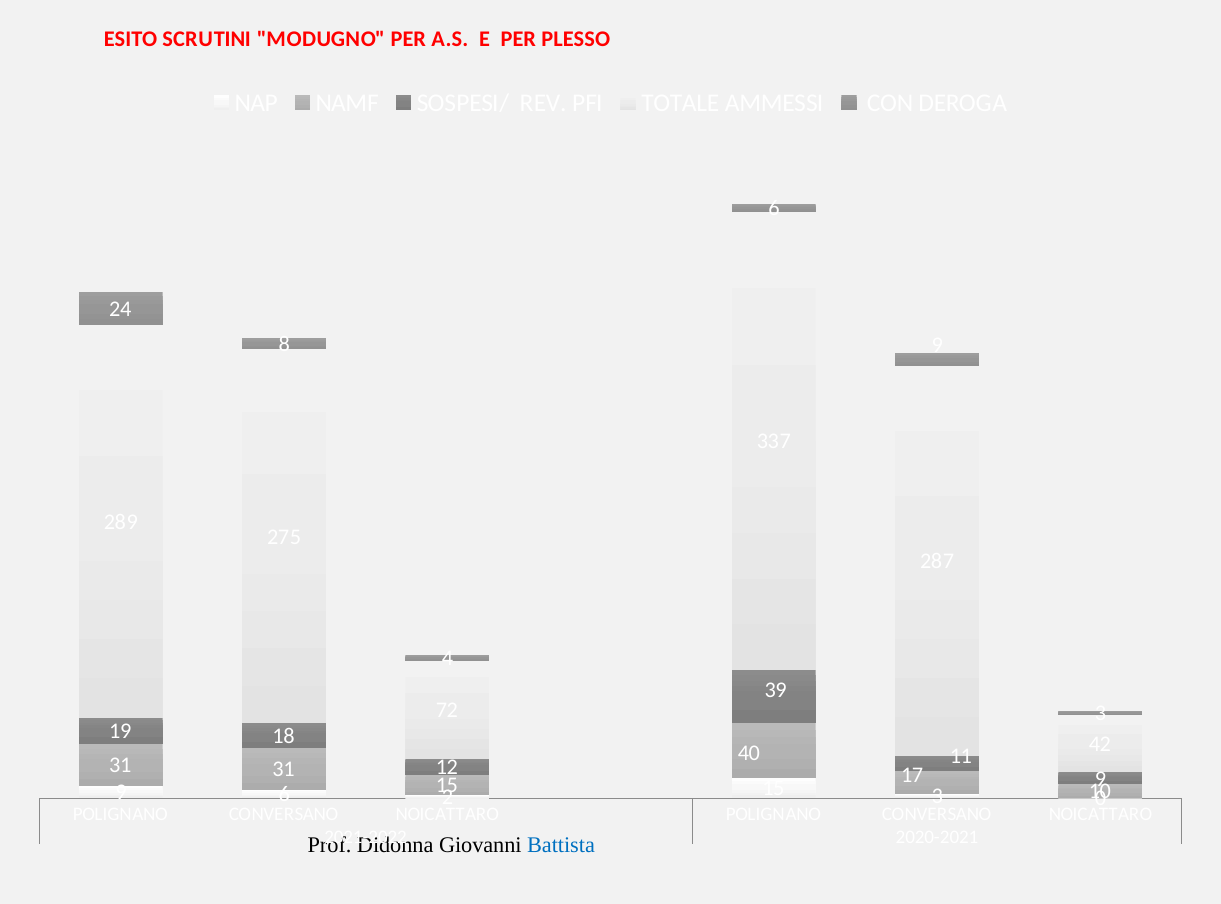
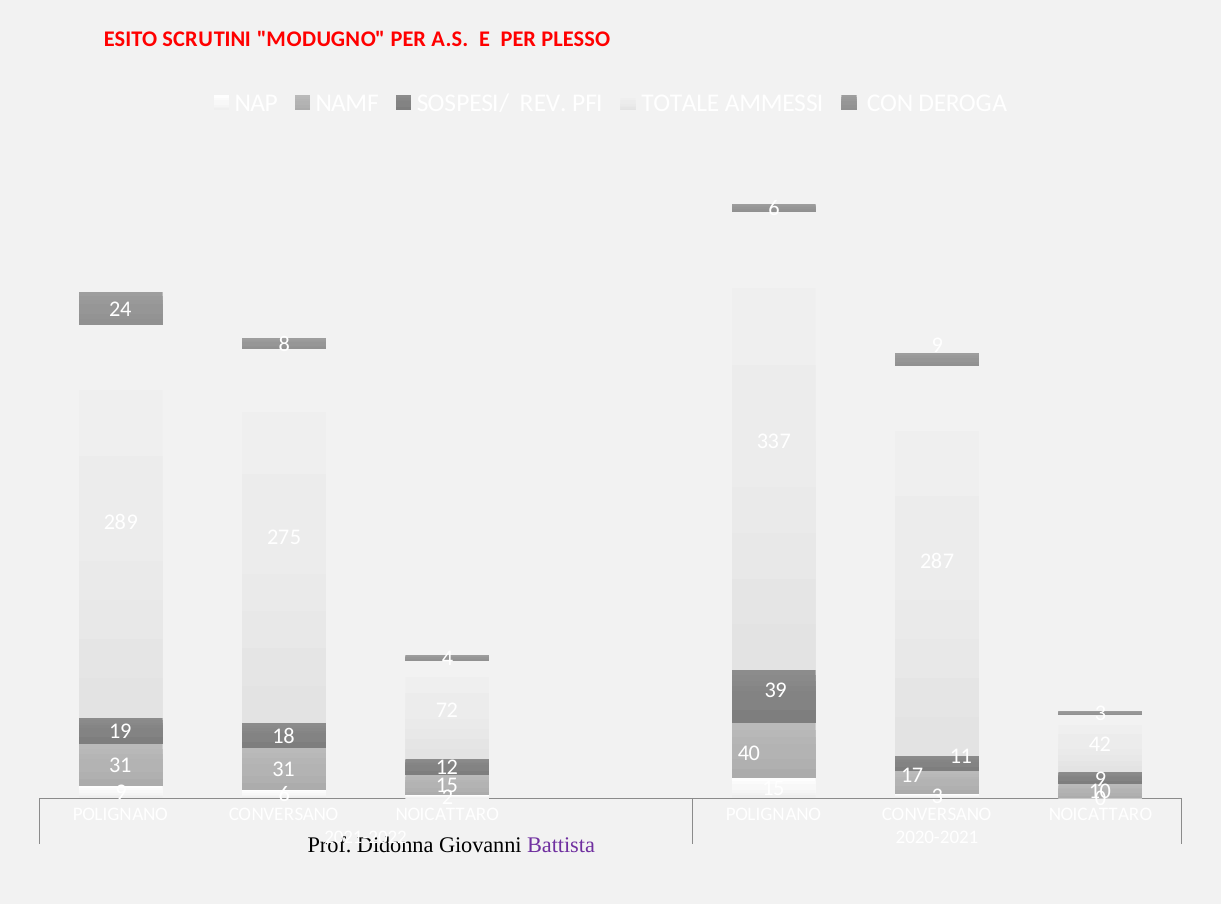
Battista colour: blue -> purple (561, 845)
